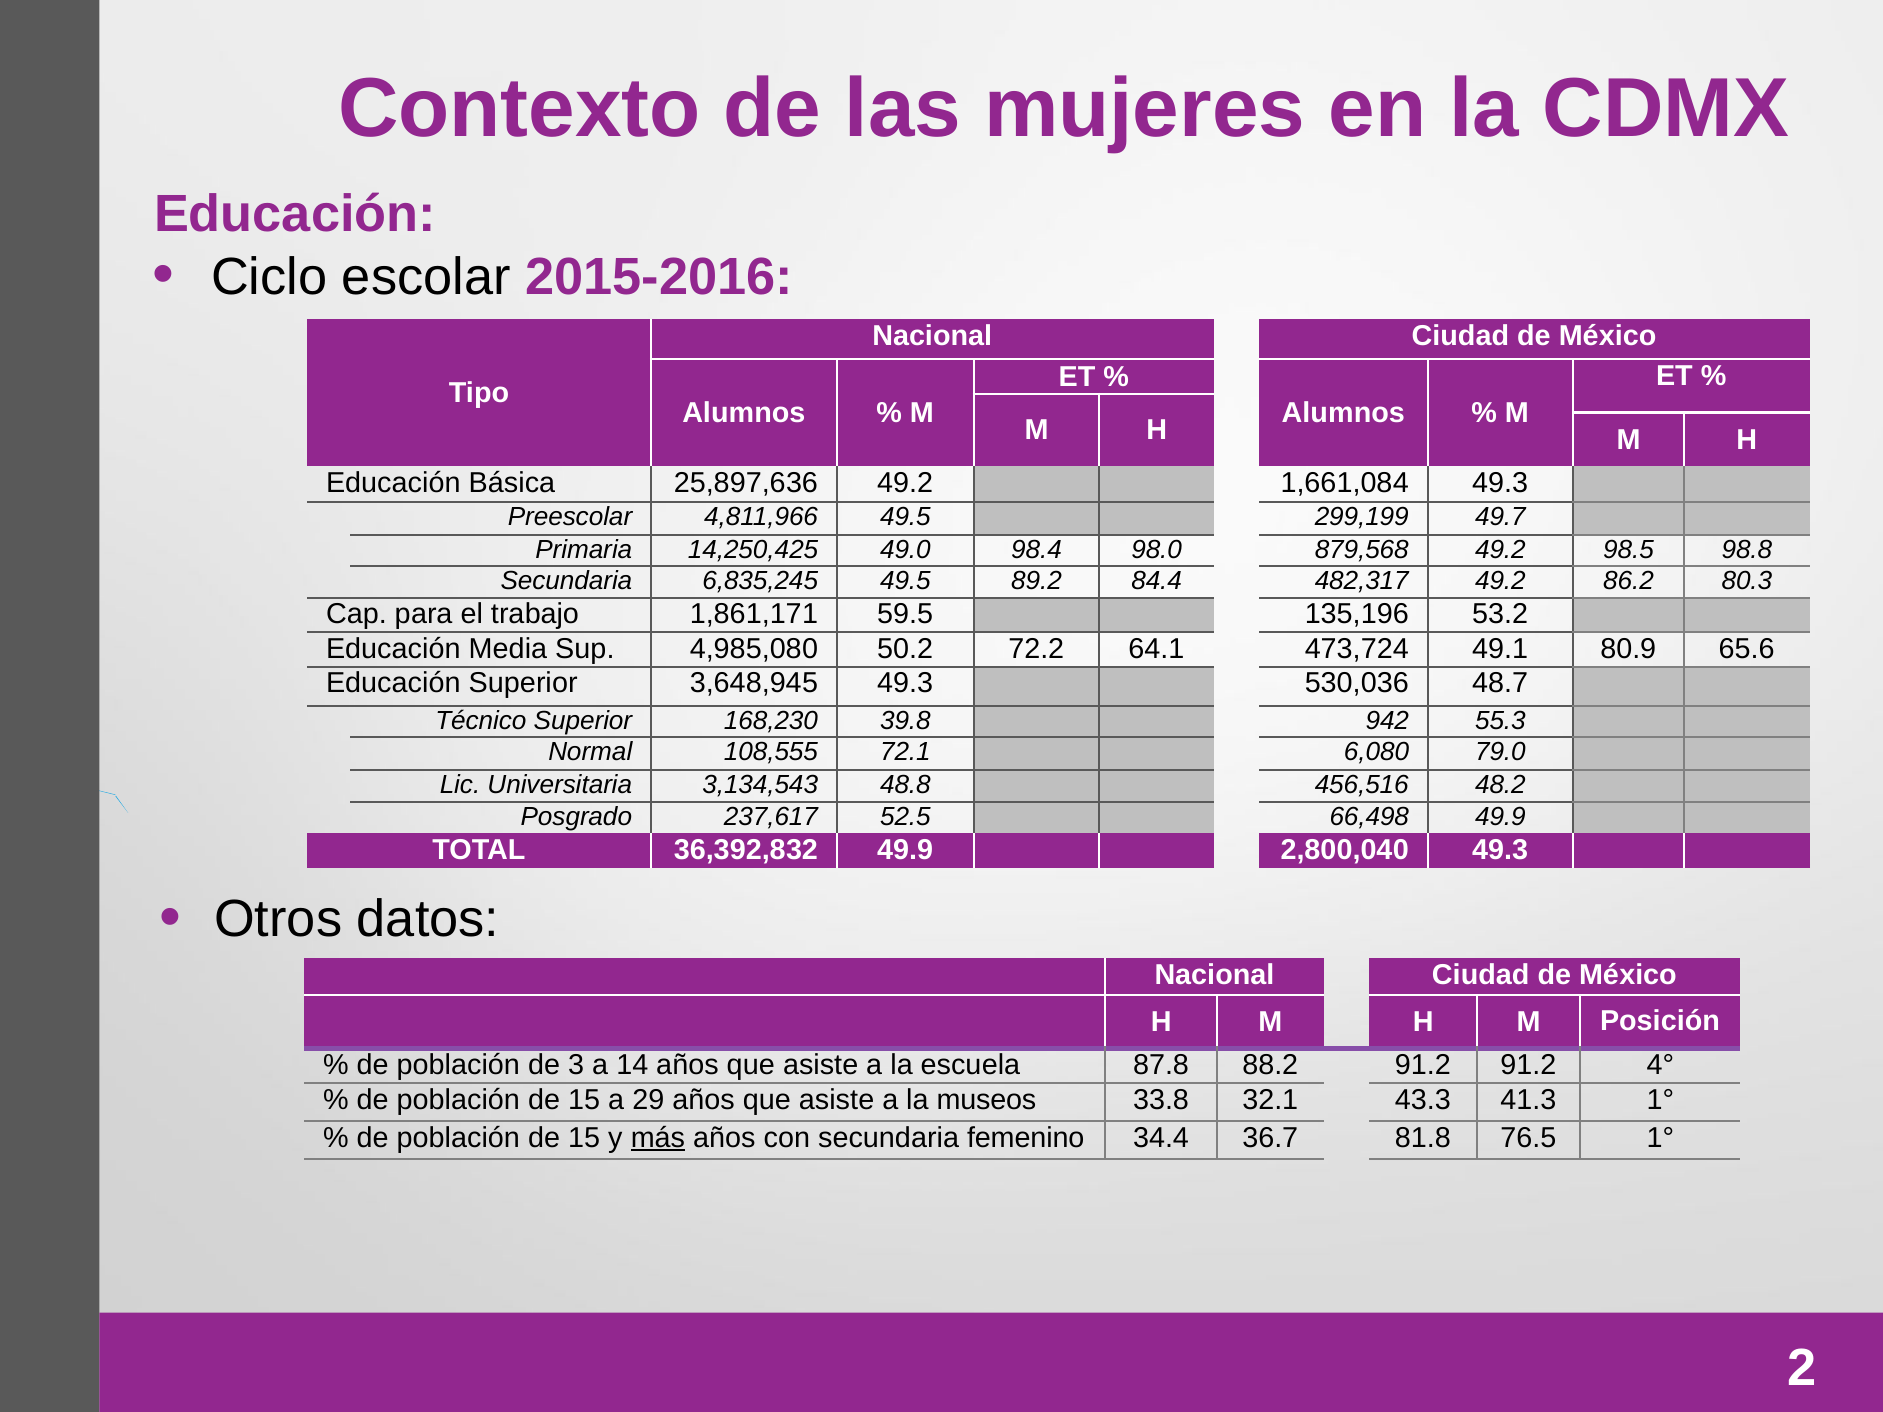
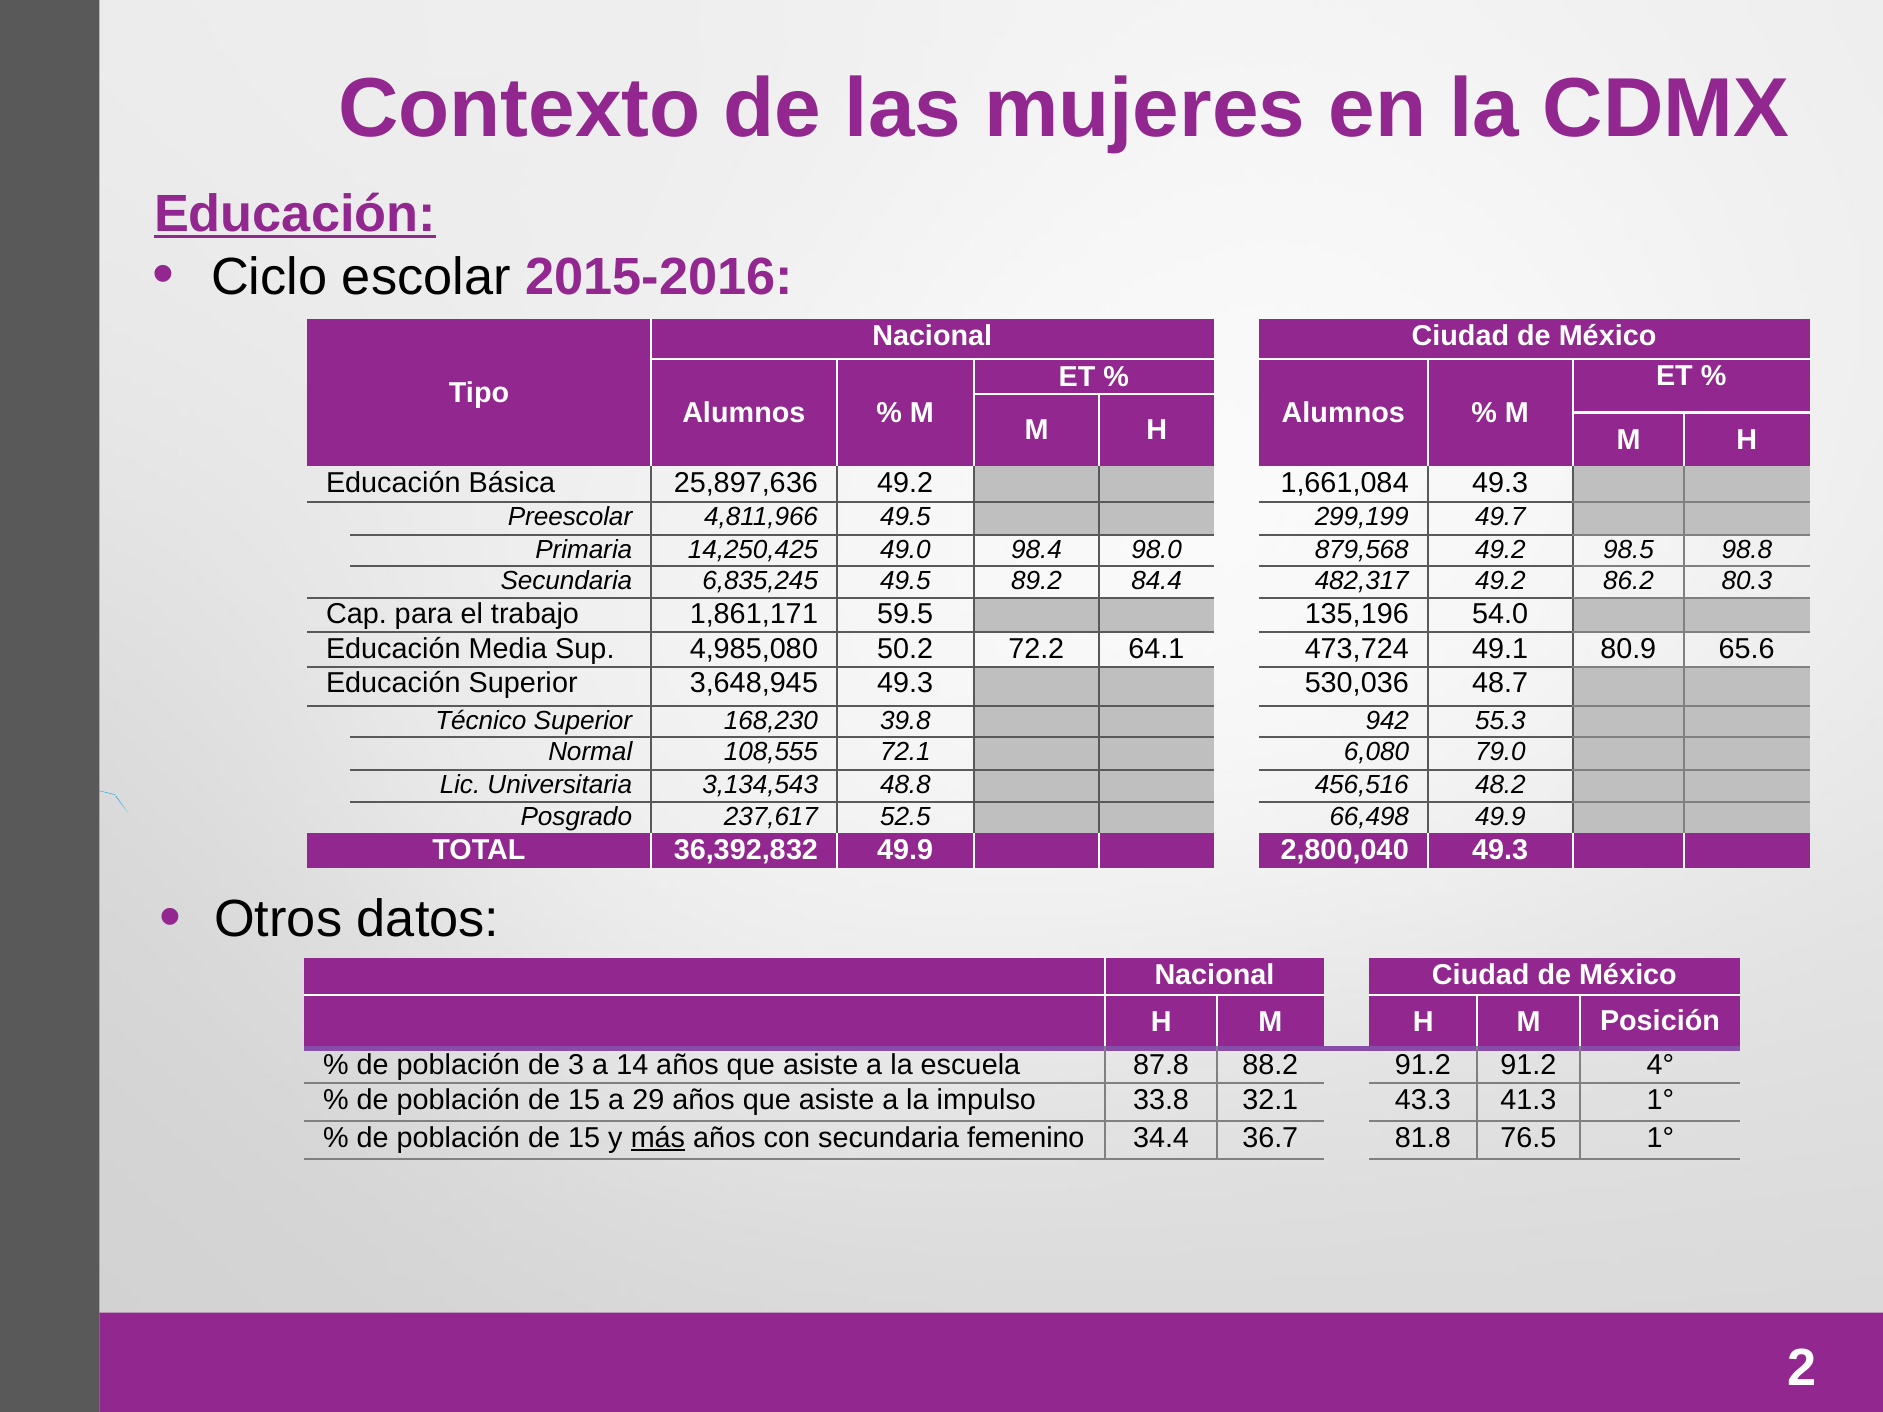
Educación underline: none -> present (295, 214)
53.2: 53.2 -> 54.0 (1500, 614)
museos: museos -> impulso (986, 1100)
